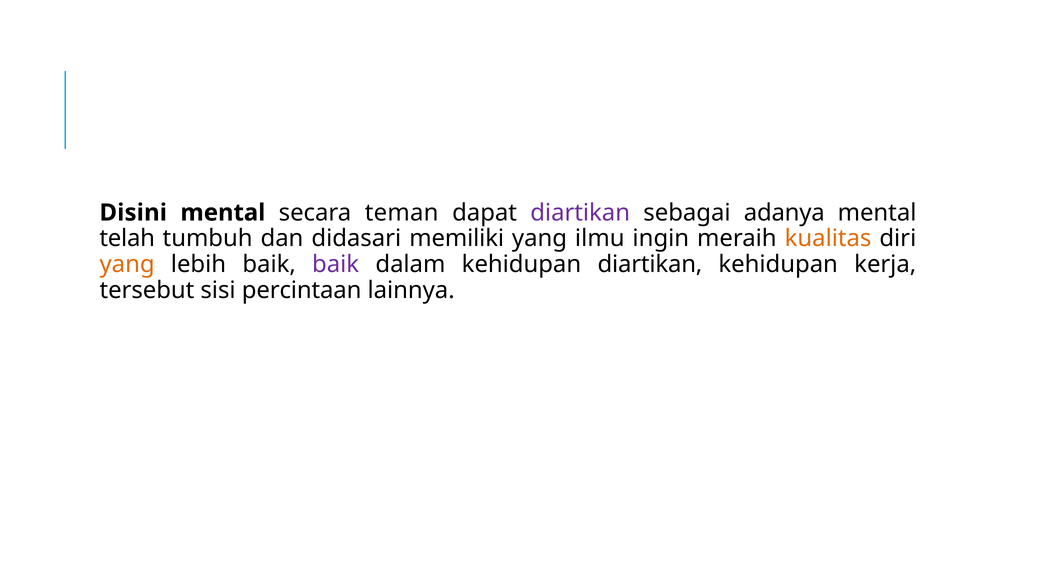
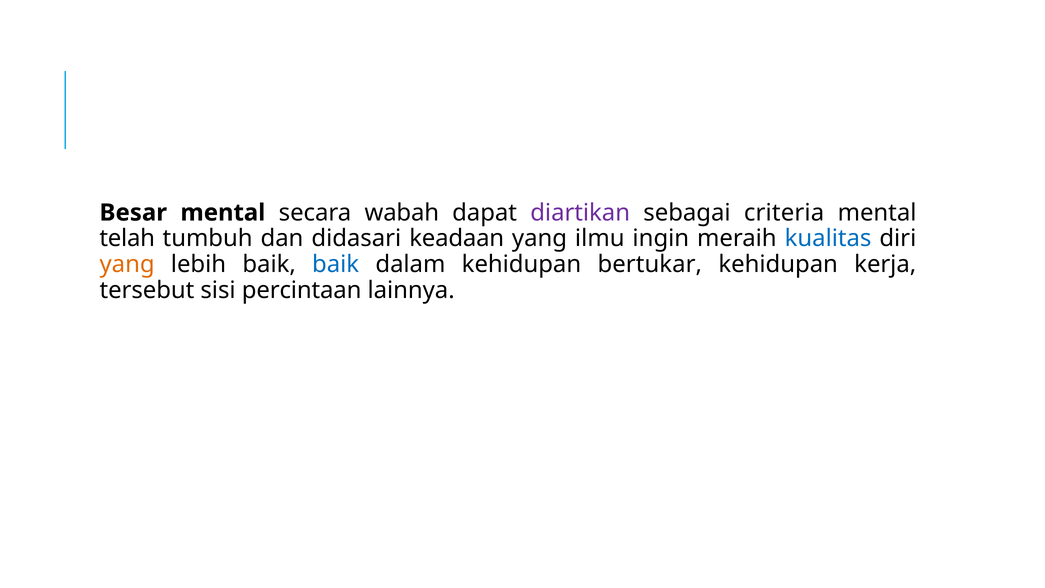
Disini: Disini -> Besar (133, 213)
teman: teman -> wabah (402, 213)
adanya: adanya -> criteria (784, 213)
memiliki: memiliki -> keadaan (457, 238)
kualitas colour: orange -> blue (828, 238)
baik colour: purple -> blue (336, 264)
kehidupan diartikan: diartikan -> bertukar (650, 264)
